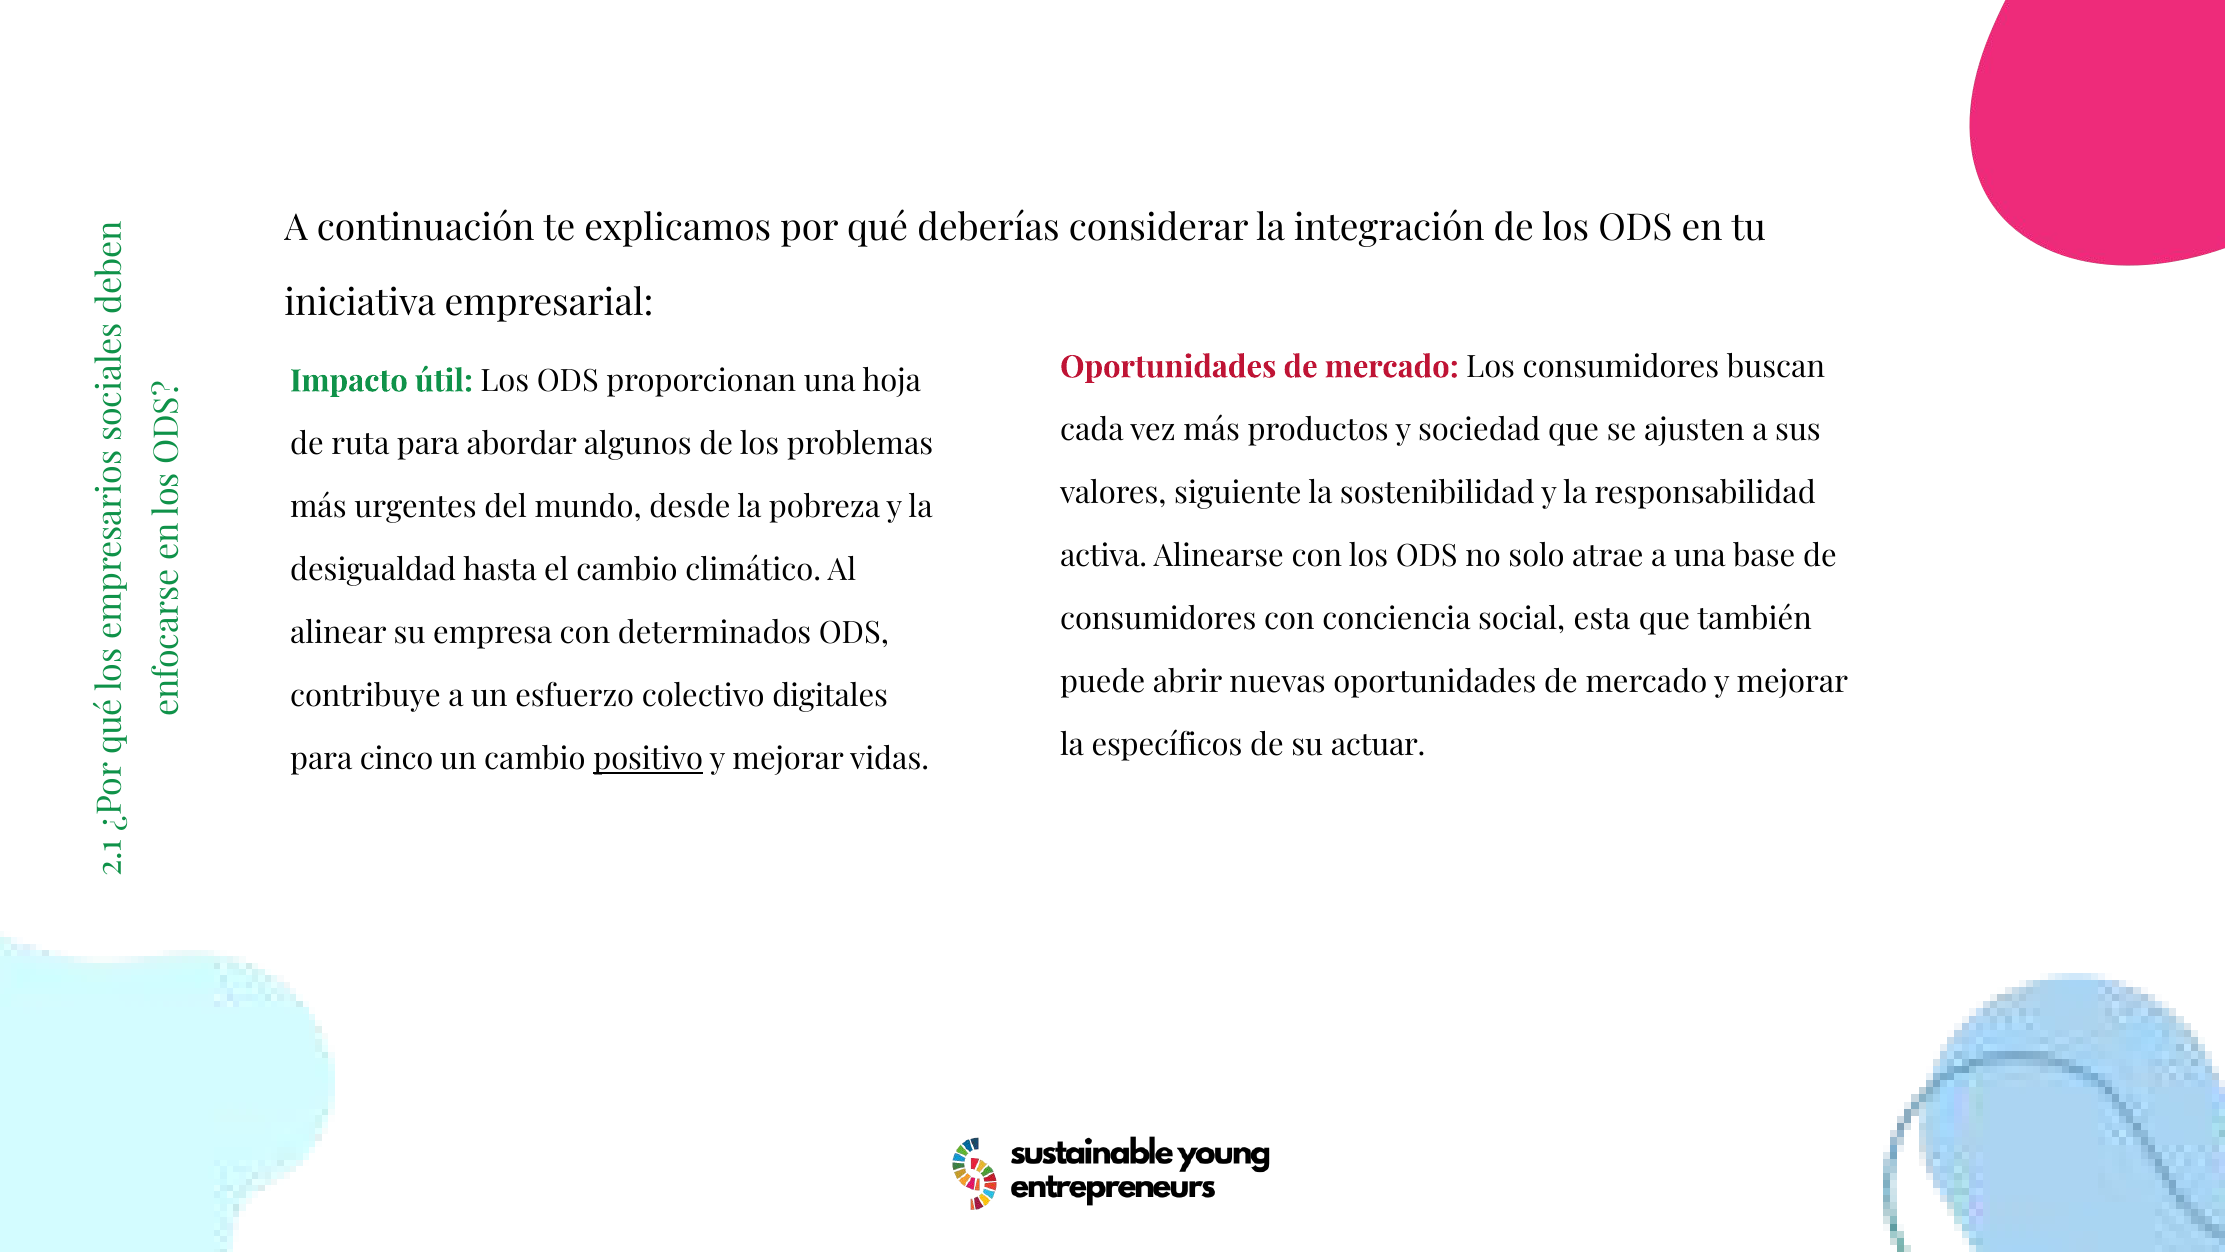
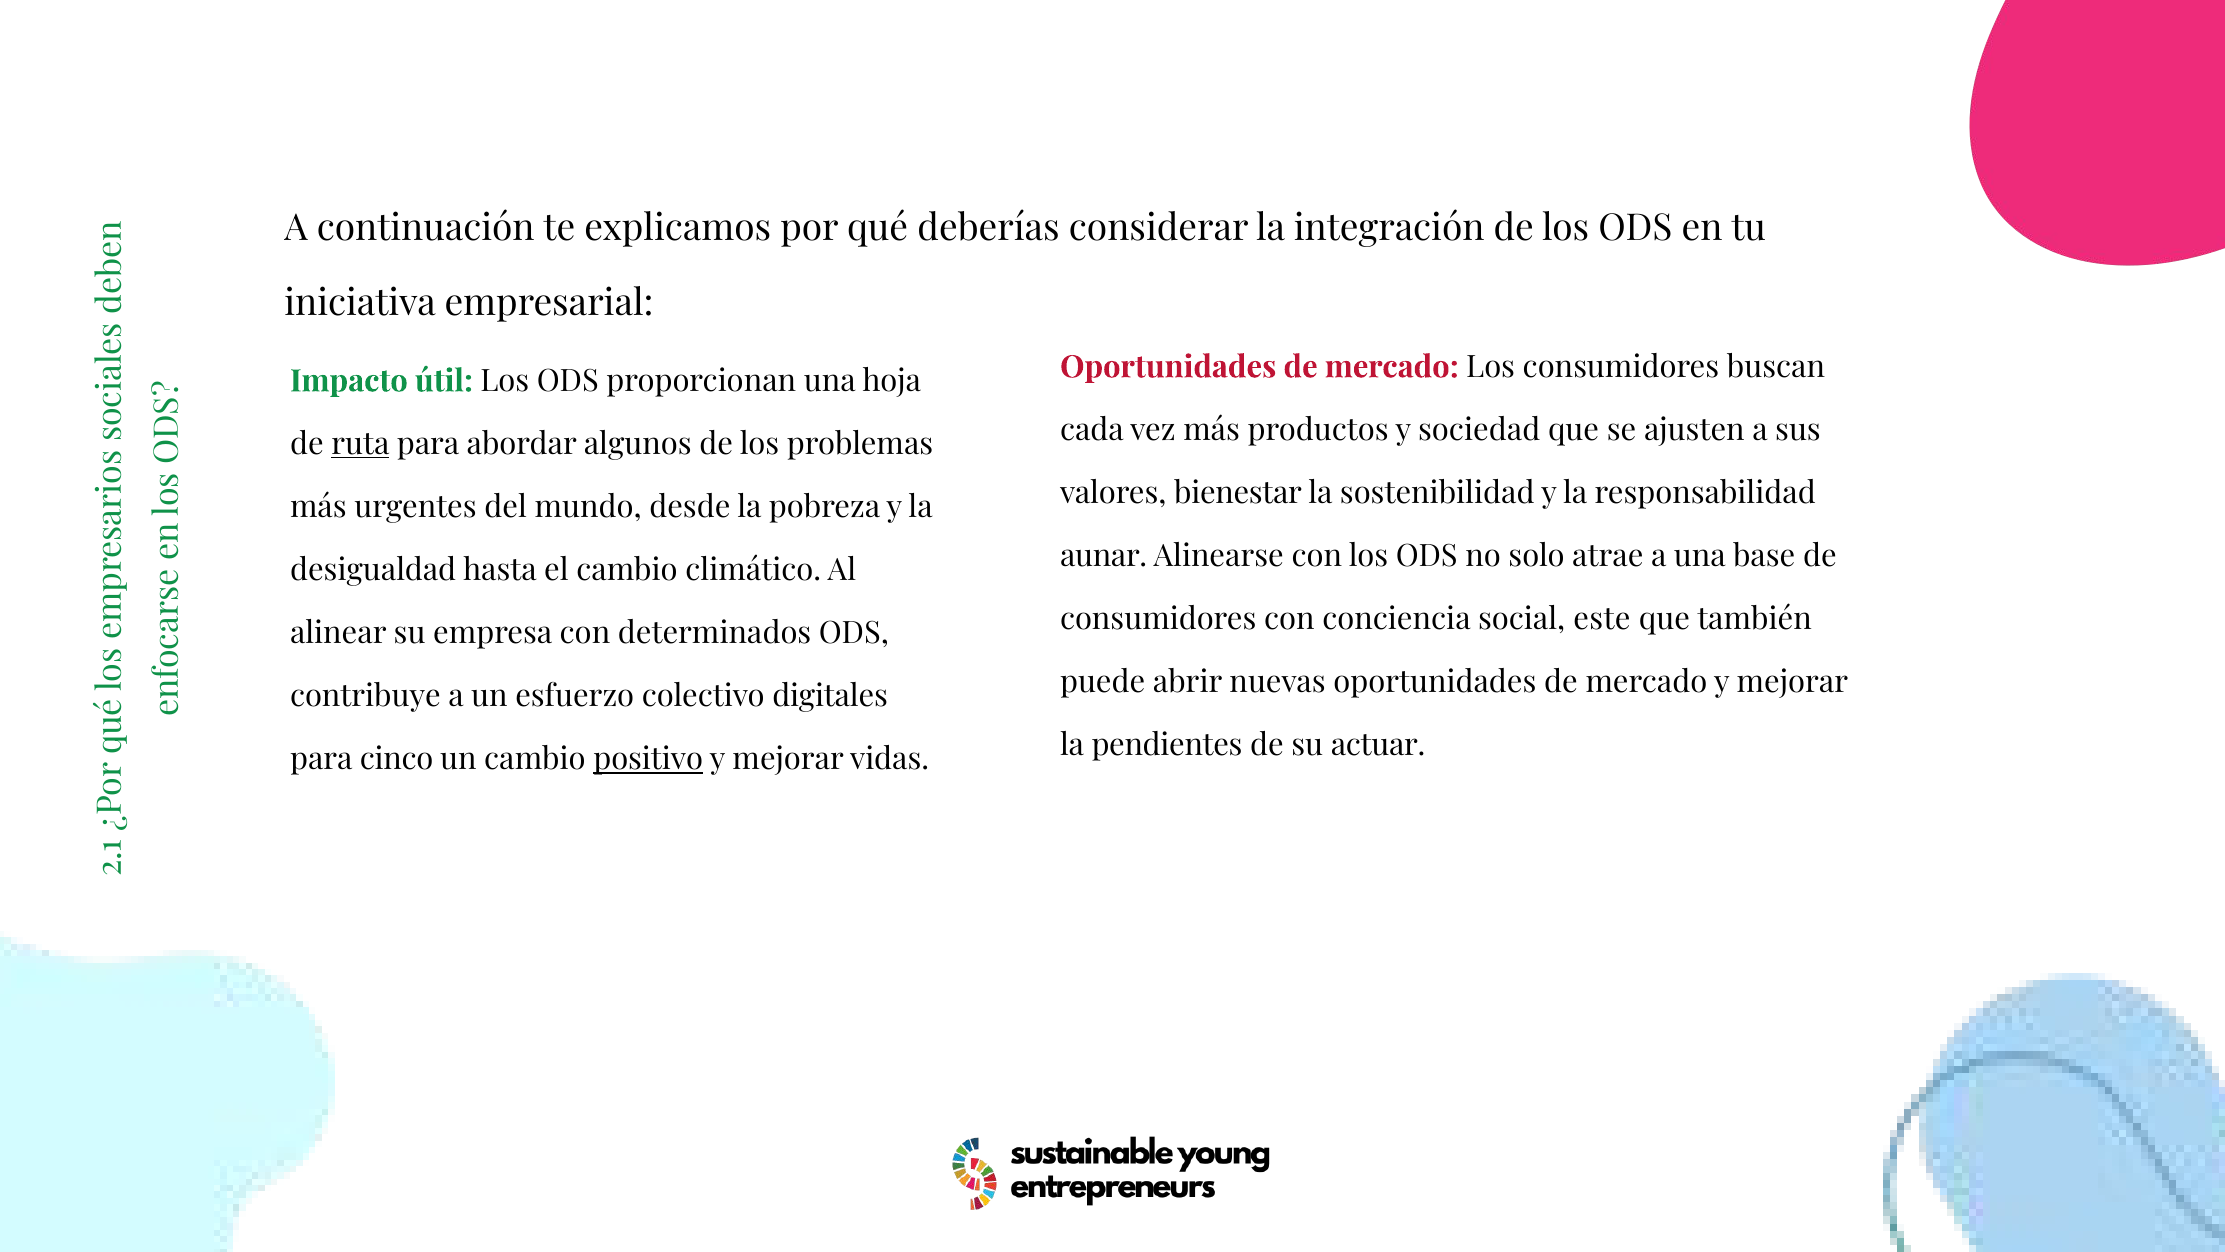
ruta underline: none -> present (360, 444)
siguiente: siguiente -> bienestar (1238, 493)
activa: activa -> aunar (1104, 556)
esta: esta -> este (1602, 619)
específicos: específicos -> pendientes (1167, 745)
